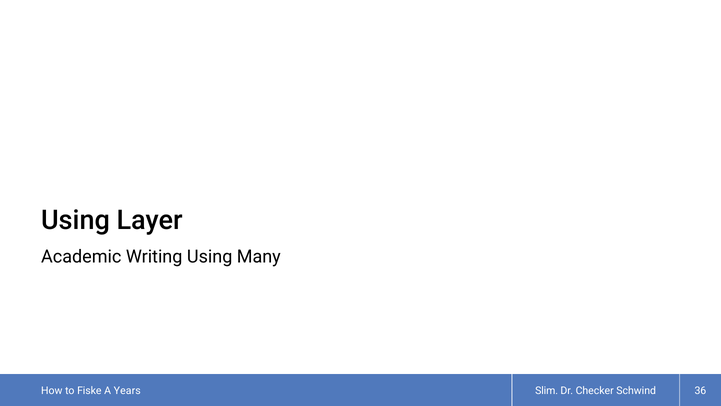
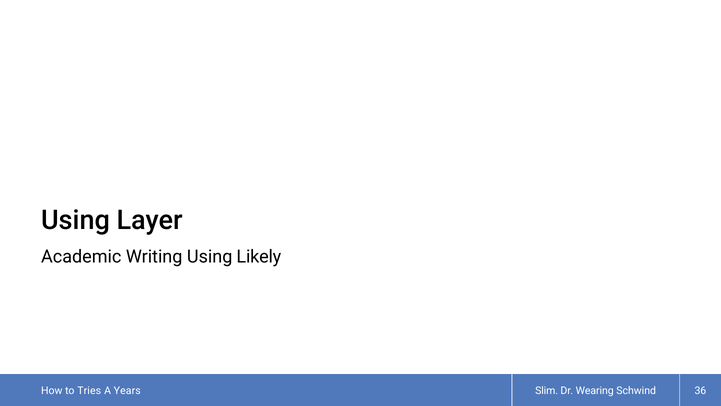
Many: Many -> Likely (259, 257)
Fiske: Fiske -> Tries (89, 390)
Checker: Checker -> Wearing (595, 390)
